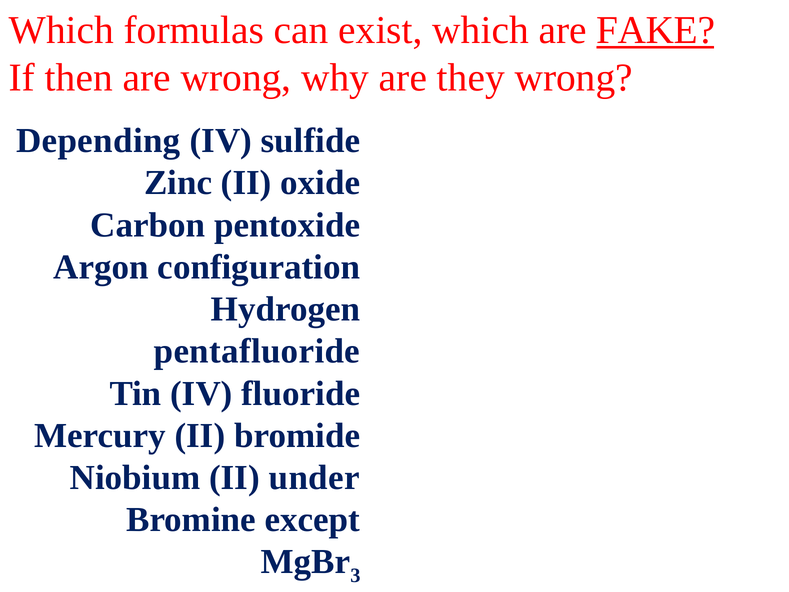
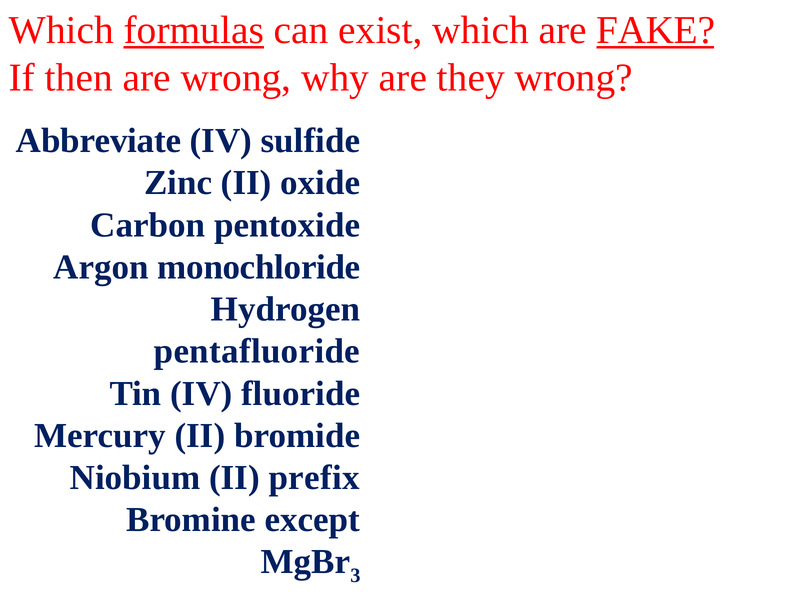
formulas underline: none -> present (194, 30)
Depending: Depending -> Abbreviate (99, 141)
configuration: configuration -> monochloride (259, 267)
under: under -> prefix (314, 477)
